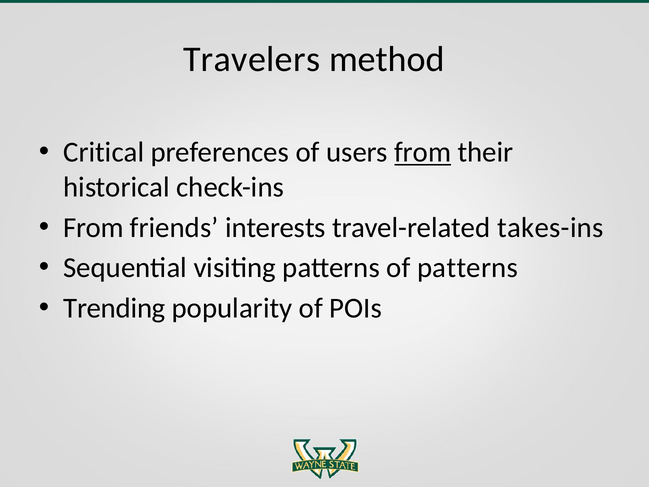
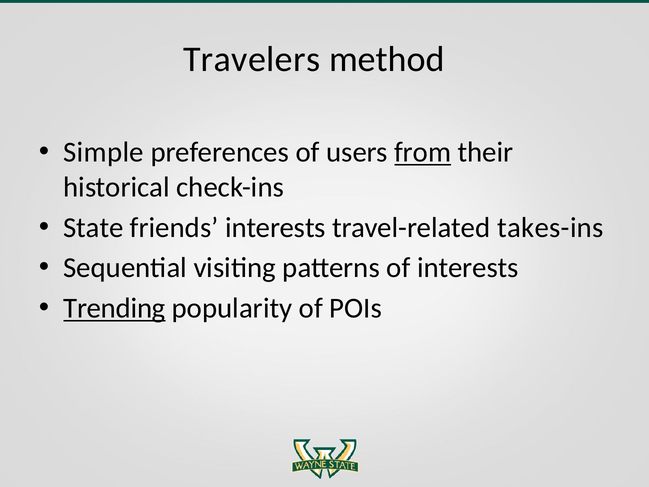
Critical: Critical -> Simple (104, 152)
From: From -> State (93, 227)
of patterns: patterns -> interests (468, 268)
Trending underline: none -> present (114, 308)
